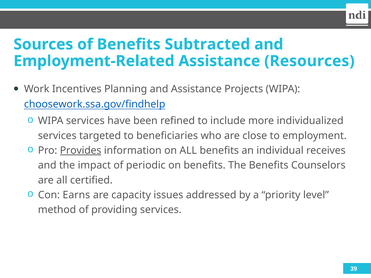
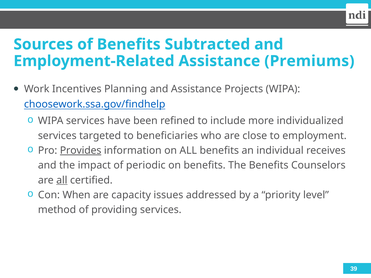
Resources: Resources -> Premiums (309, 61)
all underline: none -> present (62, 180)
Earns: Earns -> When (76, 195)
